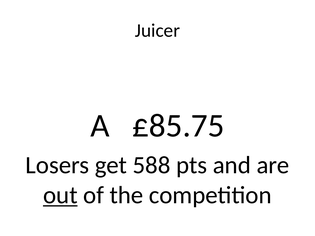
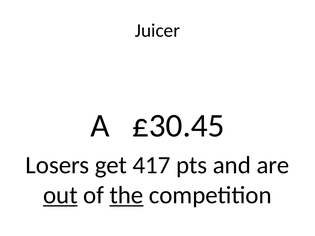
£85.75: £85.75 -> £30.45 (178, 126)
588: 588 -> 417 (152, 165)
the underline: none -> present (126, 195)
